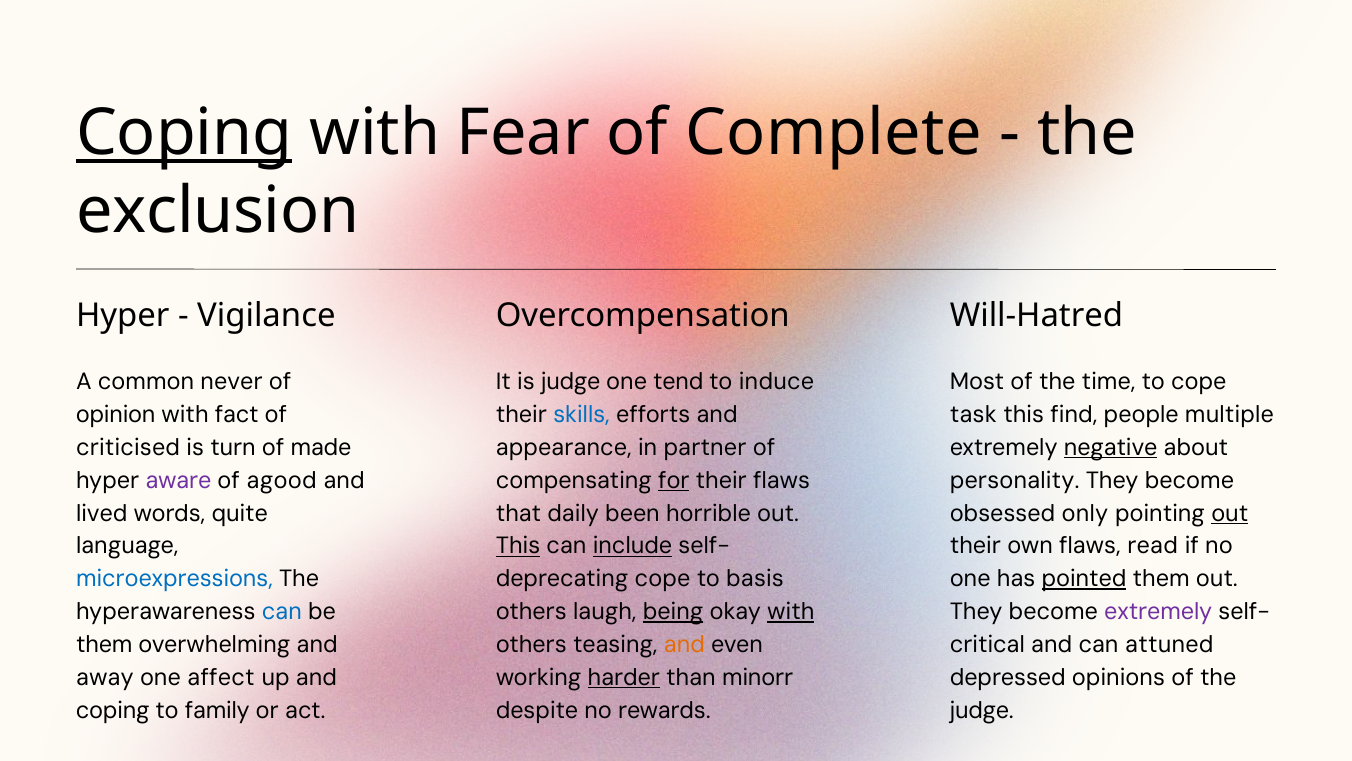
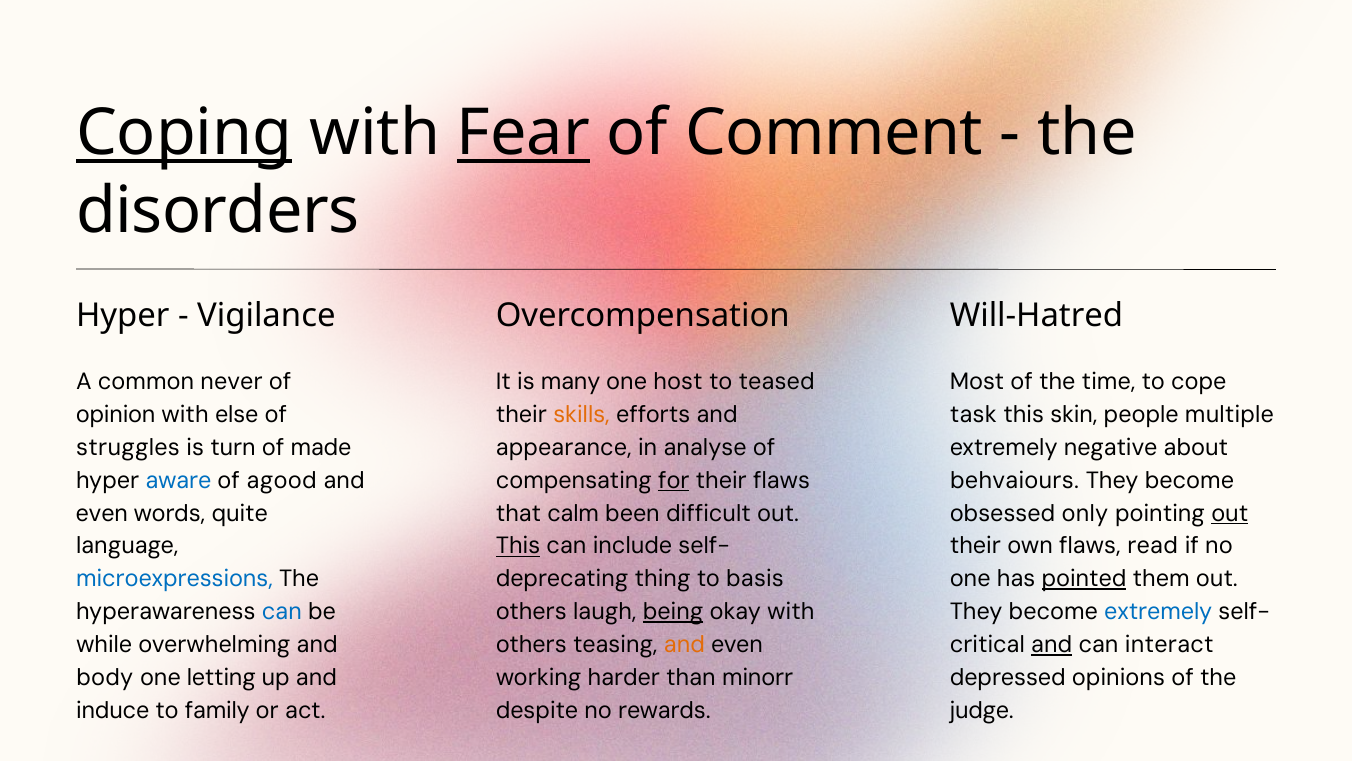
Fear underline: none -> present (523, 133)
Complete: Complete -> Comment (834, 133)
exclusion: exclusion -> disorders (218, 211)
is judge: judge -> many (571, 382)
tend: tend -> host (678, 382)
induce: induce -> teased (777, 382)
fact: fact -> else (237, 414)
skills colour: blue -> orange (582, 414)
find: find -> skin (1074, 414)
criticised: criticised -> struggles (128, 447)
partner: partner -> analyse (705, 447)
negative underline: present -> none (1111, 447)
aware colour: purple -> blue (178, 480)
personality: personality -> behvaiours (1015, 480)
lived: lived -> even (102, 513)
daily: daily -> calm (573, 513)
horrible: horrible -> difficult (708, 513)
include underline: present -> none (632, 546)
cope: cope -> thing (663, 579)
with underline: present -> none (791, 612)
extremely colour: purple -> blue (1158, 612)
them: them -> while (104, 644)
and underline: none -> present (1052, 644)
attuned: attuned -> interact (1169, 644)
away: away -> body (105, 677)
affect: affect -> letting (221, 677)
harder underline: present -> none (624, 677)
coping: coping -> induce (113, 710)
